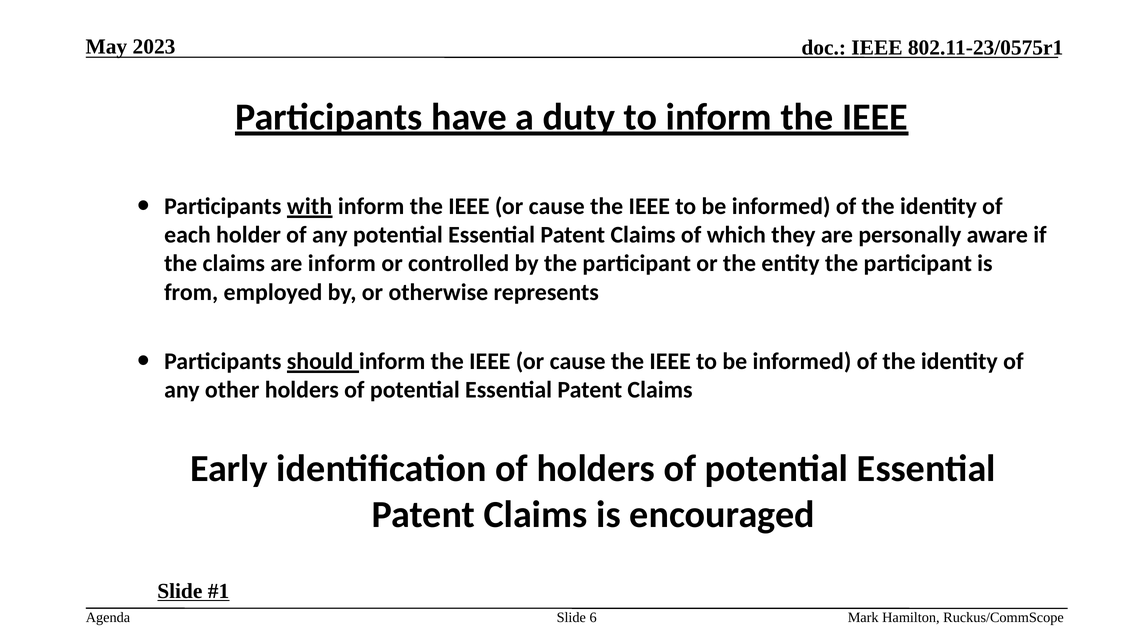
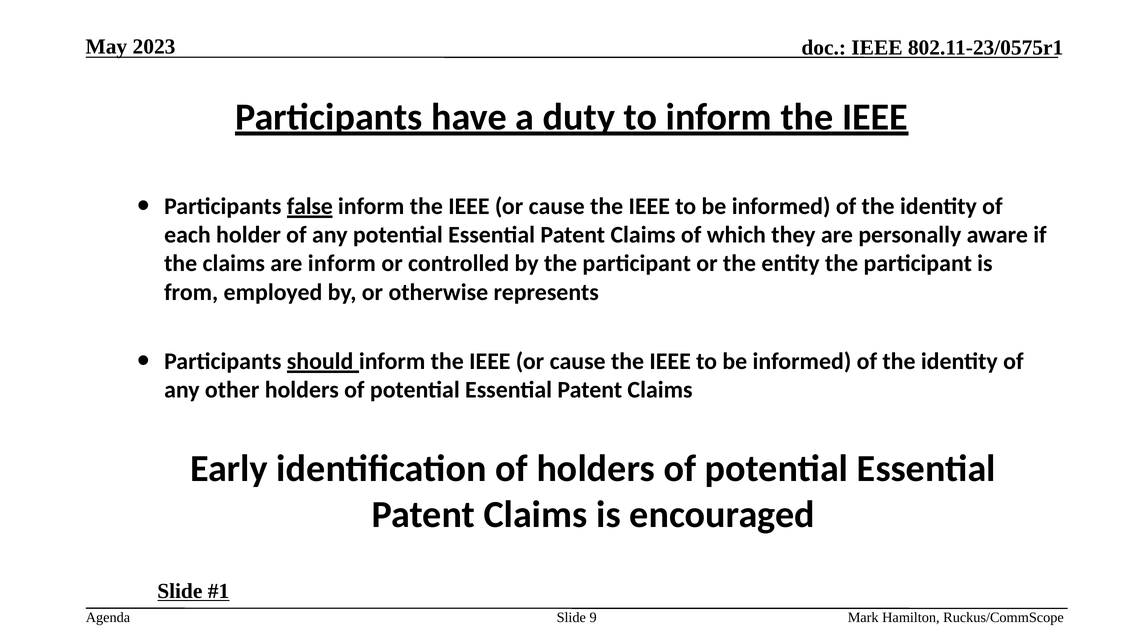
with: with -> false (310, 206)
6: 6 -> 9 (593, 617)
